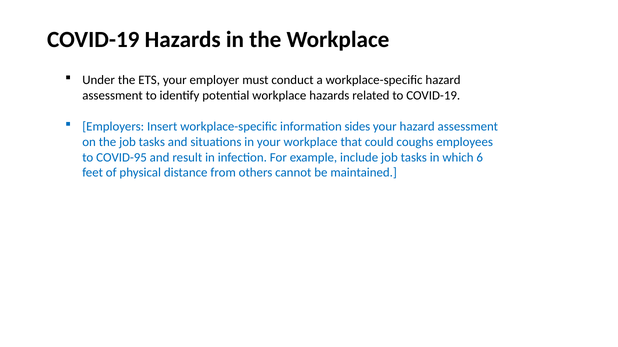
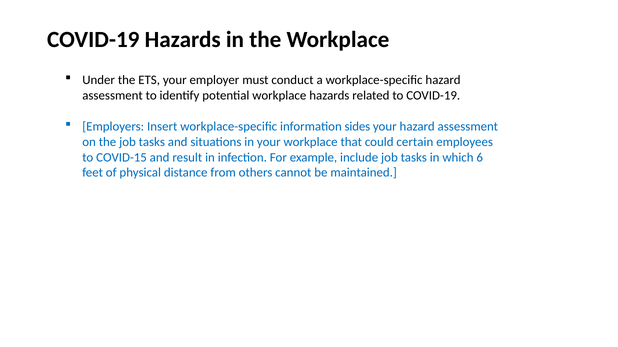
coughs: coughs -> certain (415, 142)
COVID-95: COVID-95 -> COVID-15 (122, 158)
